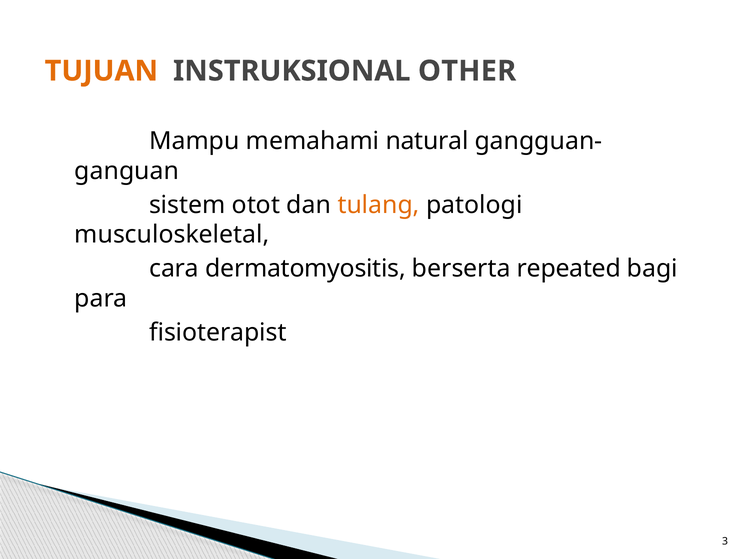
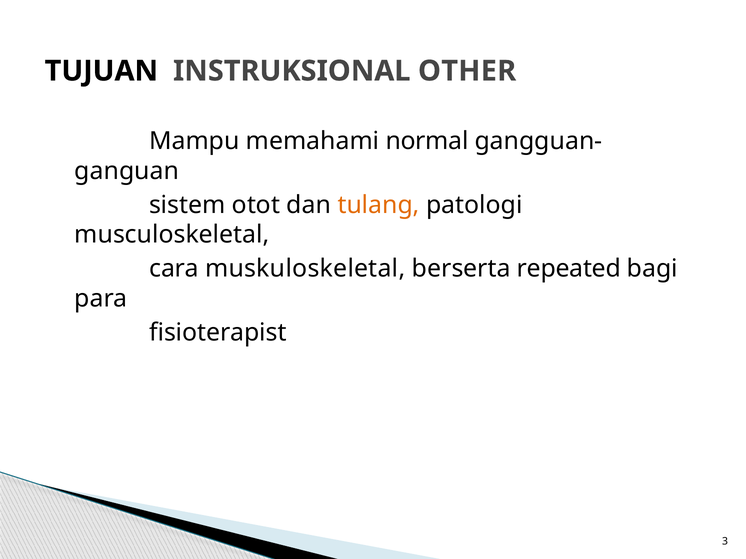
TUJUAN colour: orange -> black (101, 71)
natural: natural -> normal (427, 141)
dermatomyositis: dermatomyositis -> muskuloskeletal (305, 269)
